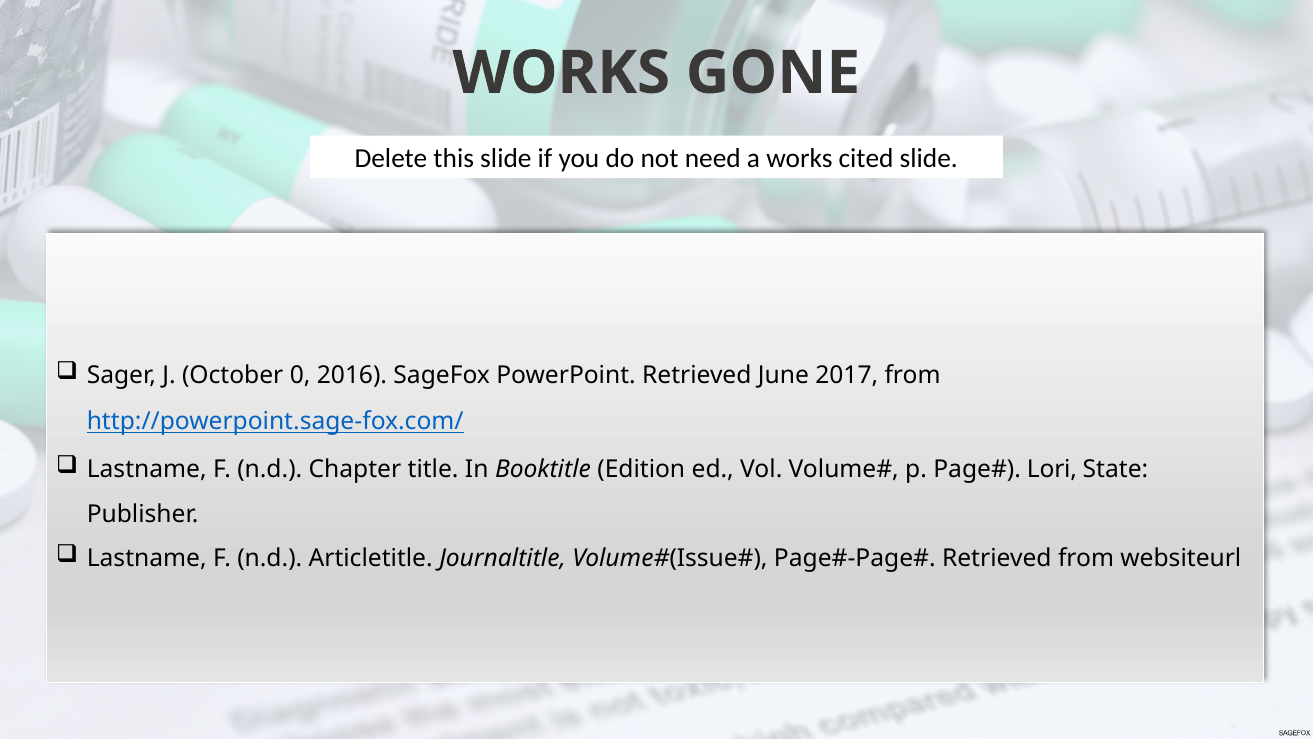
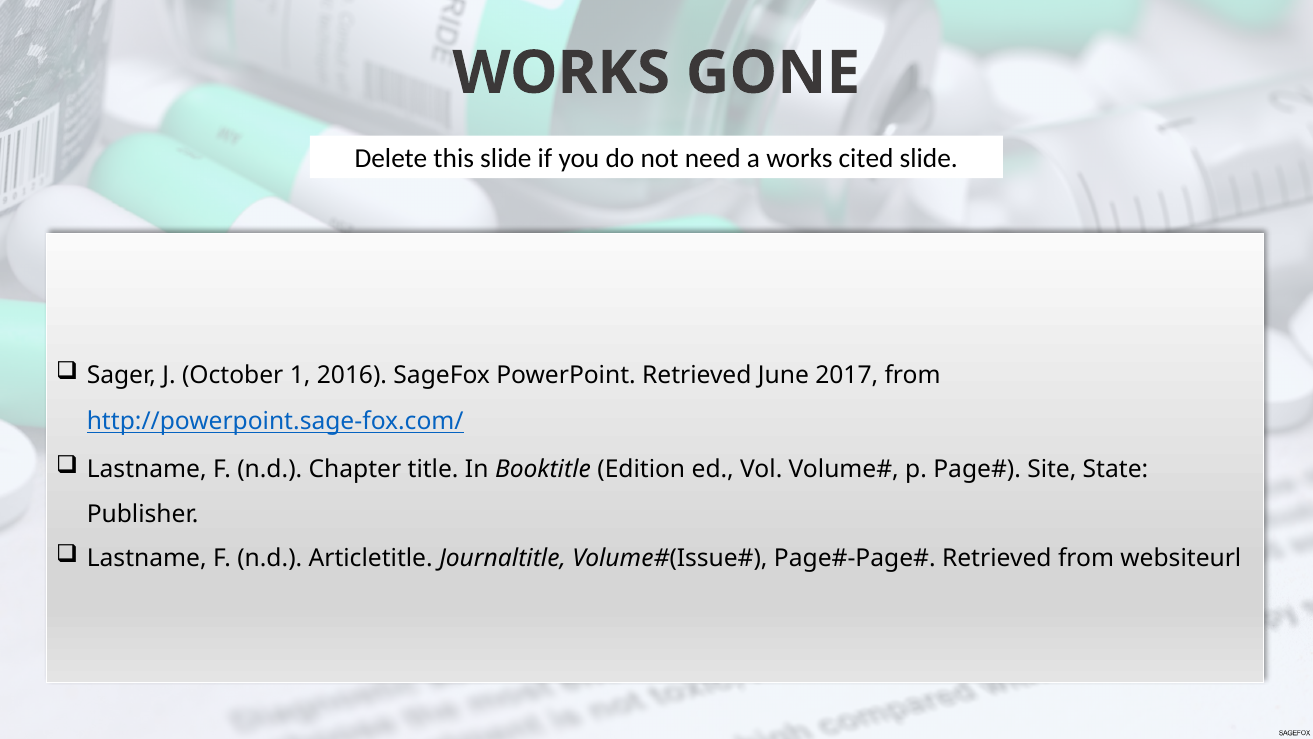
0: 0 -> 1 (300, 375)
Lori: Lori -> Site (1052, 469)
